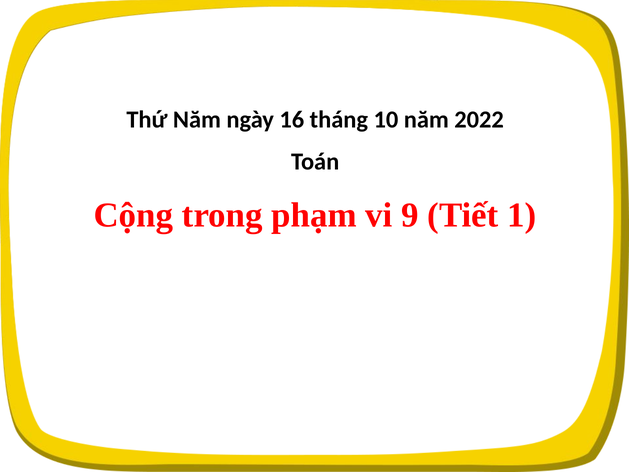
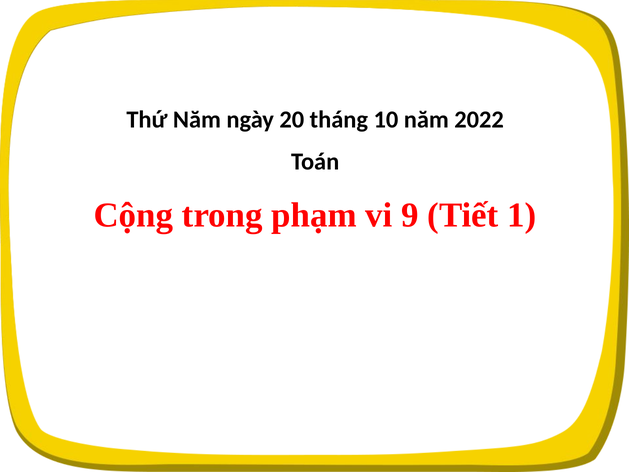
16: 16 -> 20 (292, 120)
